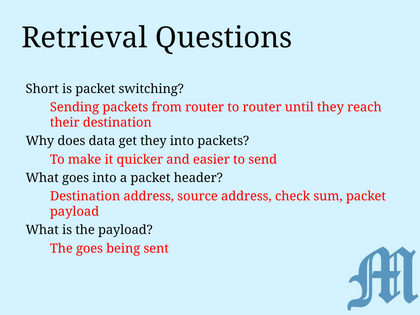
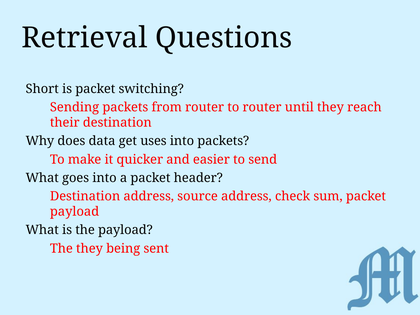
get they: they -> uses (153, 141)
The goes: goes -> they (89, 249)
